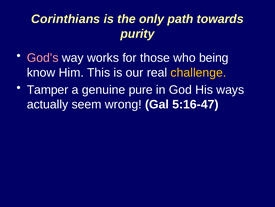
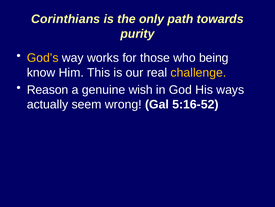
God’s colour: pink -> yellow (43, 58)
Tamper: Tamper -> Reason (48, 89)
pure: pure -> wish (141, 89)
5:16-47: 5:16-47 -> 5:16-52 (195, 104)
